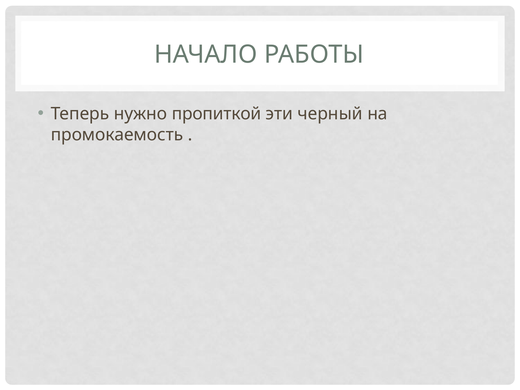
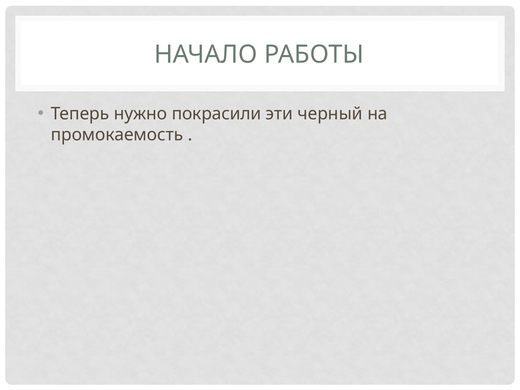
пропиткой: пропиткой -> покрасили (216, 114)
